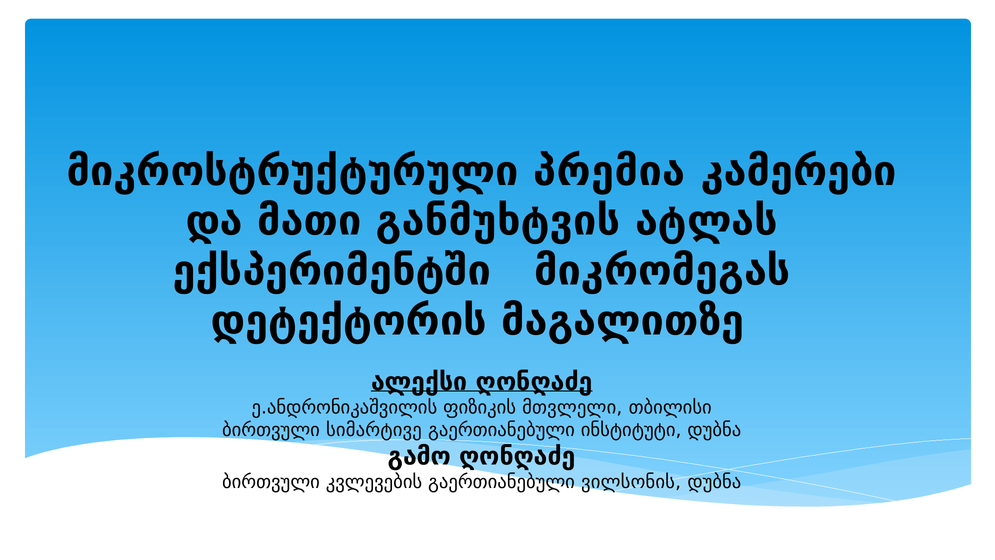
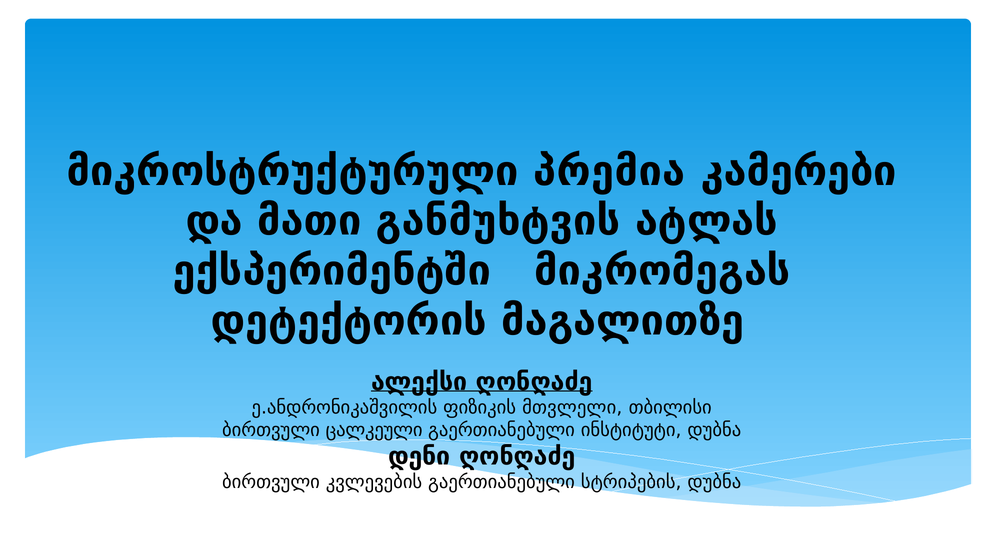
სიმარტივე: სიმარტივე -> ცალკეული (374, 430)
გამო: გამო -> დენი (419, 456)
ვილსონის: ვილსონის -> სტრიპების (631, 482)
